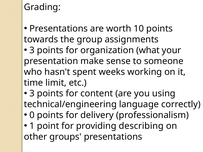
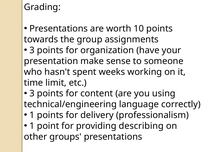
what: what -> have (148, 50)
0: 0 -> 1 (32, 115)
